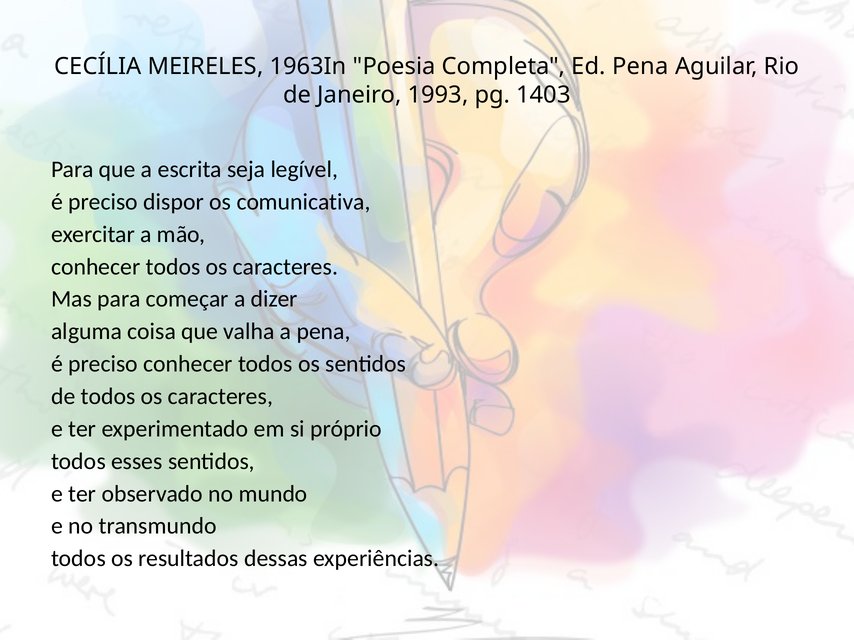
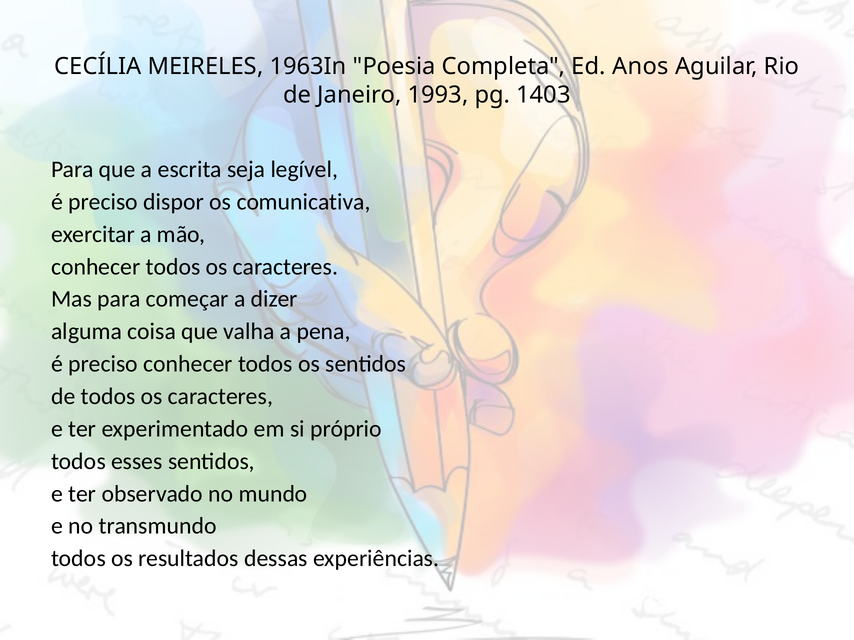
Ed Pena: Pena -> Anos (640, 66)
